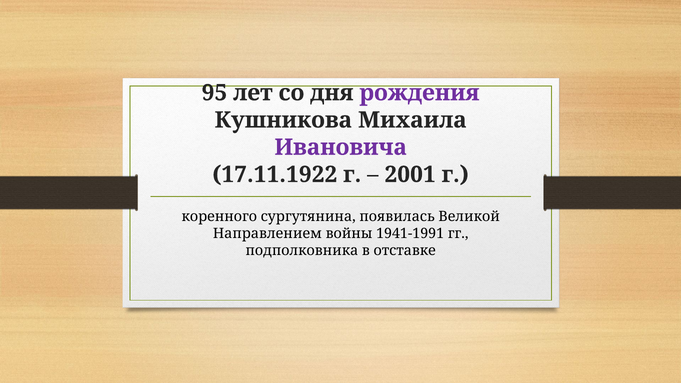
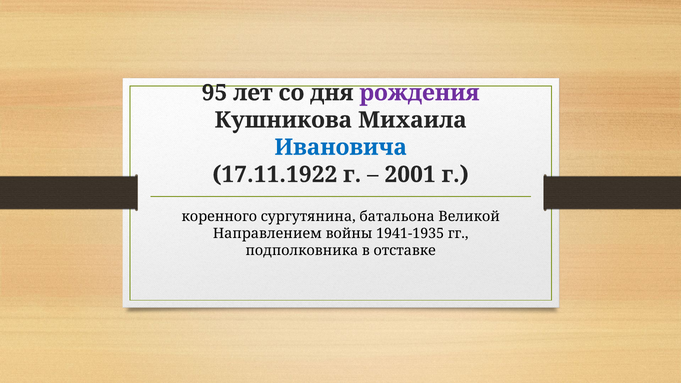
Ивановича colour: purple -> blue (341, 147)
появилась: появилась -> батальона (397, 216)
1941-1991: 1941-1991 -> 1941-1935 (410, 233)
